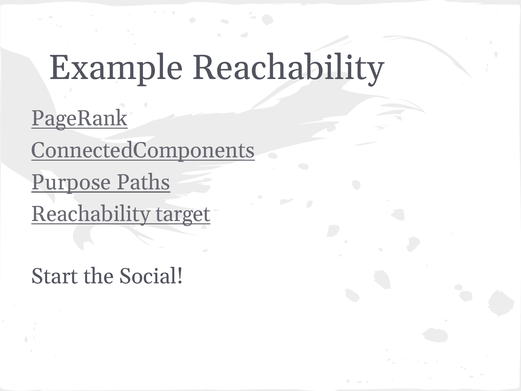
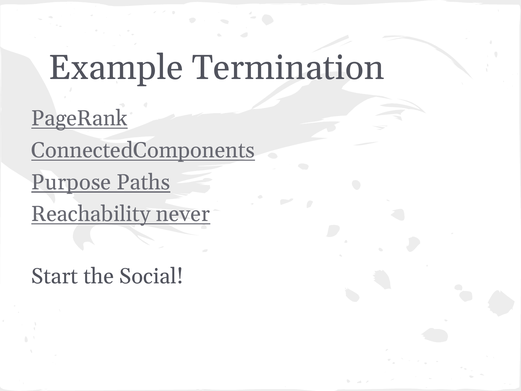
Example Reachability: Reachability -> Termination (288, 68)
target: target -> never (183, 214)
